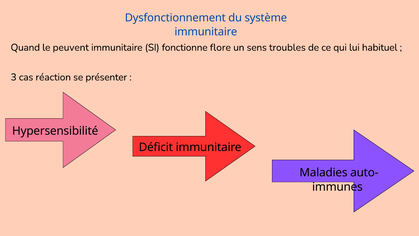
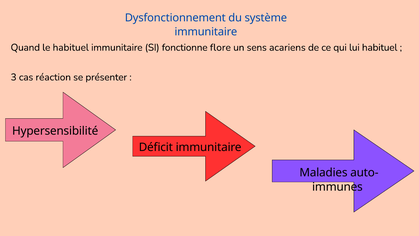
le peuvent: peuvent -> habituel (71, 47)
troubles: troubles -> acariens (287, 47)
